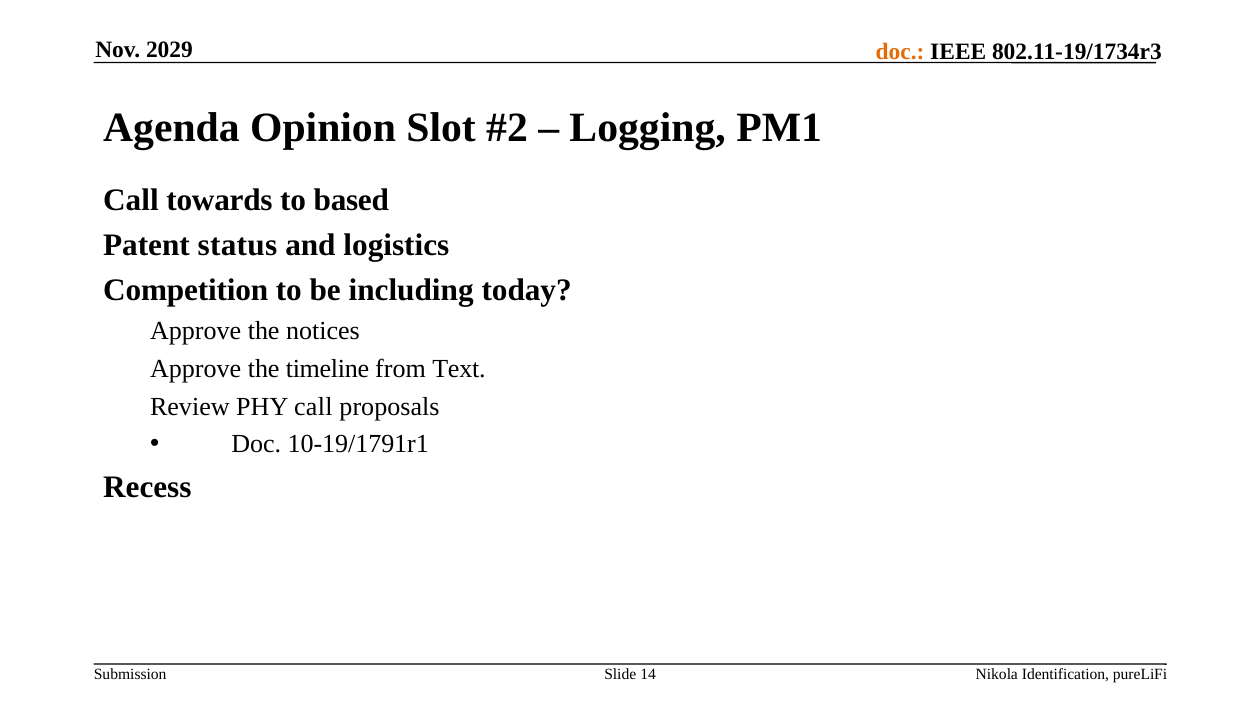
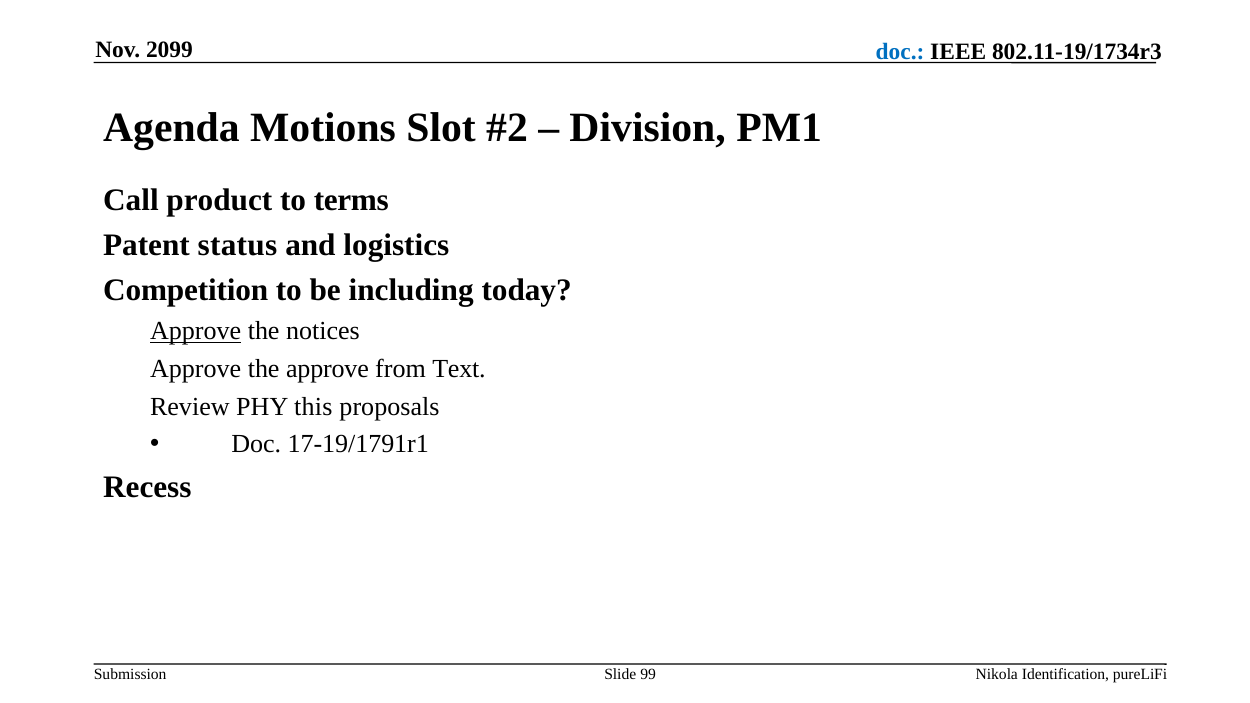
2029: 2029 -> 2099 (169, 50)
doc colour: orange -> blue (900, 52)
Opinion: Opinion -> Motions (323, 128)
Logging: Logging -> Division (648, 128)
towards: towards -> product (219, 200)
based: based -> terms (351, 200)
Approve underline: none -> present (196, 331)
the timeline: timeline -> approve (327, 369)
PHY call: call -> this (313, 407)
10-19/1791r1: 10-19/1791r1 -> 17-19/1791r1 (358, 444)
14: 14 -> 99 (648, 674)
